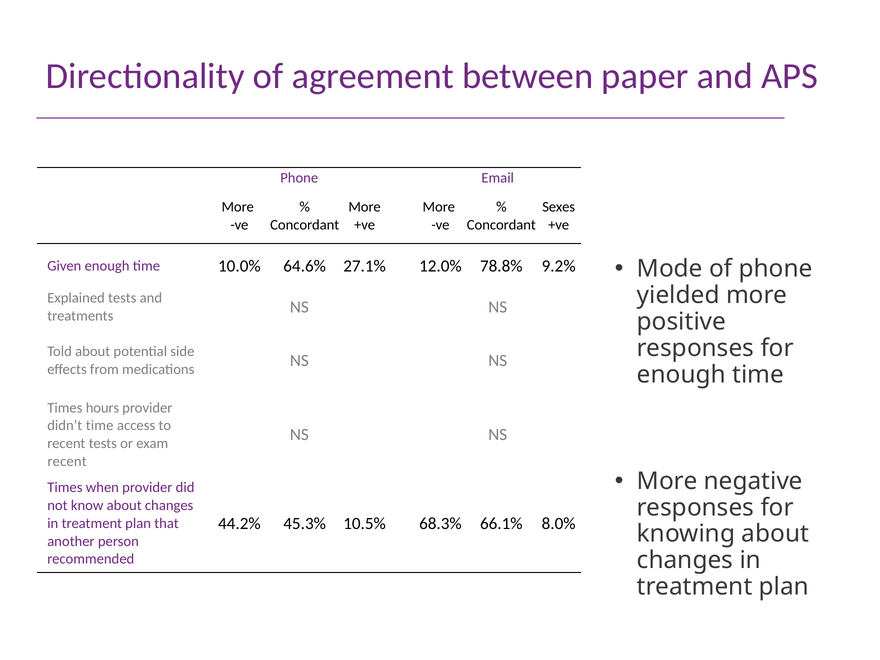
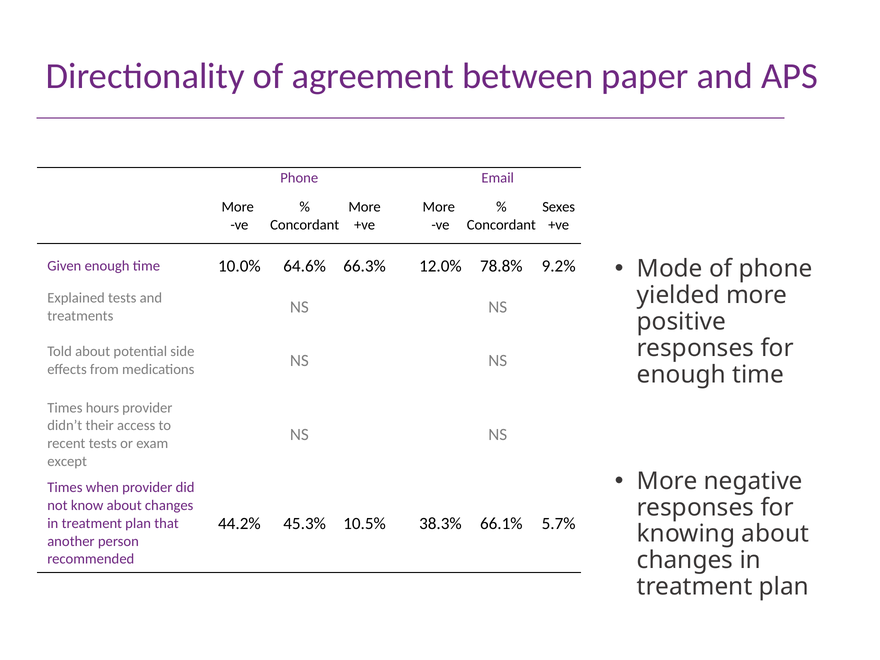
27.1%: 27.1% -> 66.3% (365, 266)
didn’t time: time -> their (100, 426)
recent: recent -> except (67, 461)
68.3%: 68.3% -> 38.3% (440, 524)
8.0%: 8.0% -> 5.7% (559, 524)
